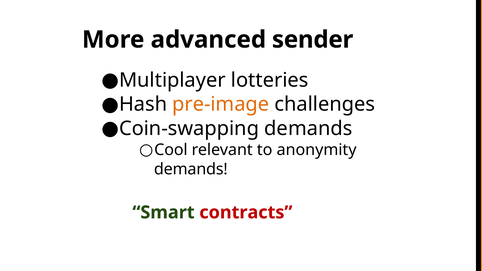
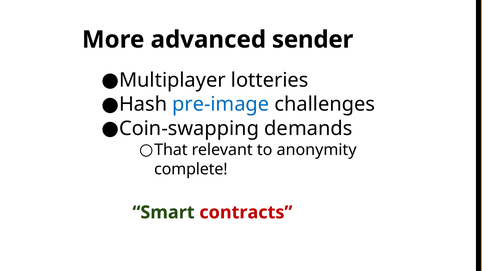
pre-image colour: orange -> blue (221, 104)
Cool: Cool -> That (171, 150)
demands: demands -> complete (191, 169)
